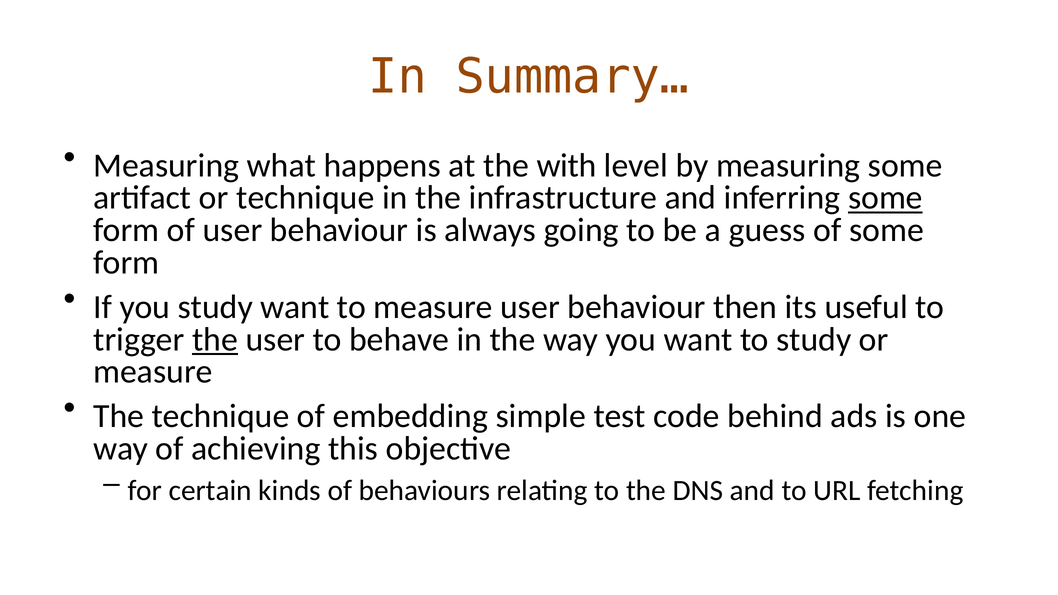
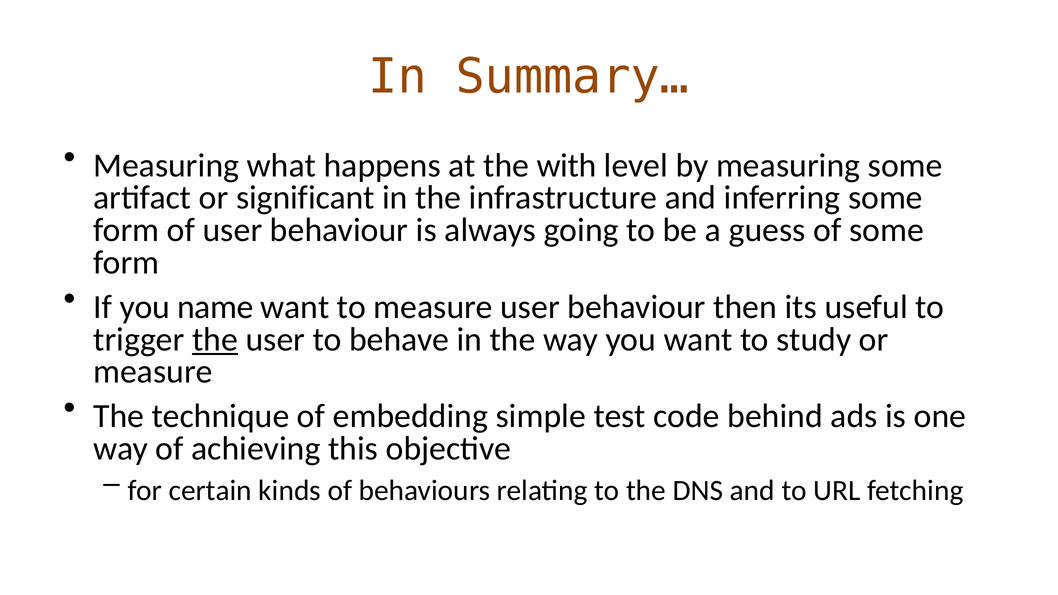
or technique: technique -> significant (305, 198)
some underline: present -> none (885, 198)
you study: study -> name (215, 307)
